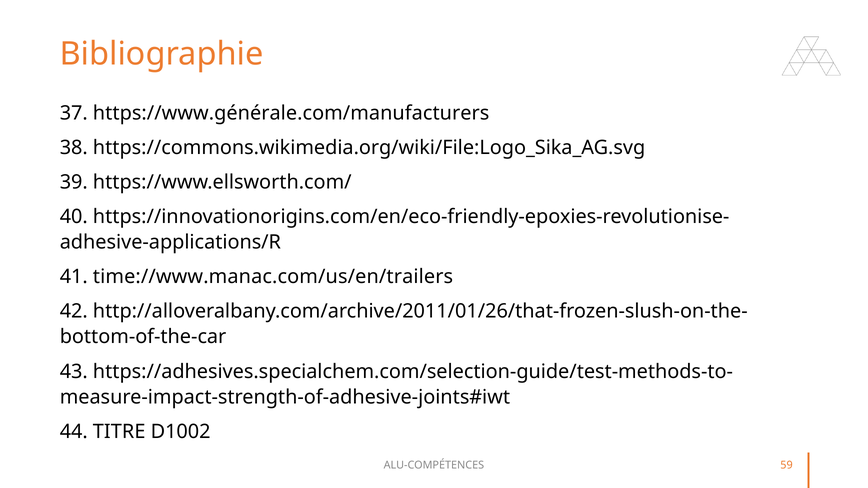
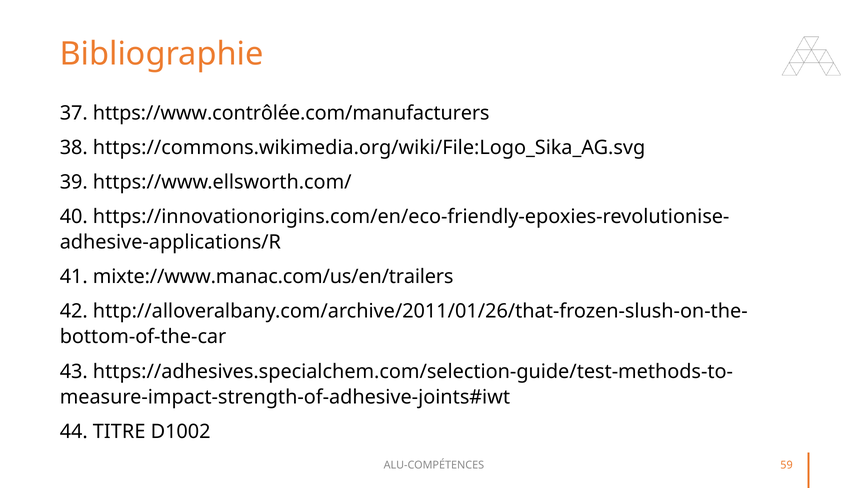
https://www.générale.com/manufacturers: https://www.générale.com/manufacturers -> https://www.contrôlée.com/manufacturers (291, 113)
time://www.manac.com/us/en/trailers: time://www.manac.com/us/en/trailers -> mixte://www.manac.com/us/en/trailers (273, 277)
